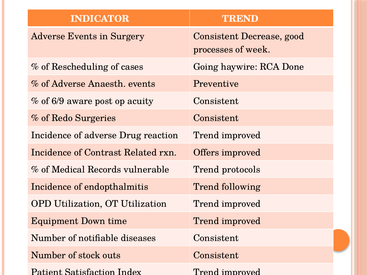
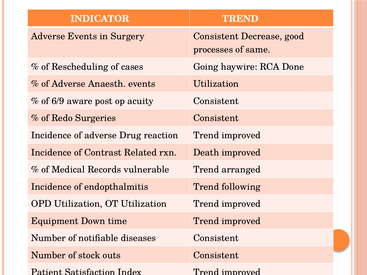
week: week -> same (258, 50)
events Preventive: Preventive -> Utilization (216, 84)
Offers: Offers -> Death (206, 153)
protocols: protocols -> arranged (241, 170)
